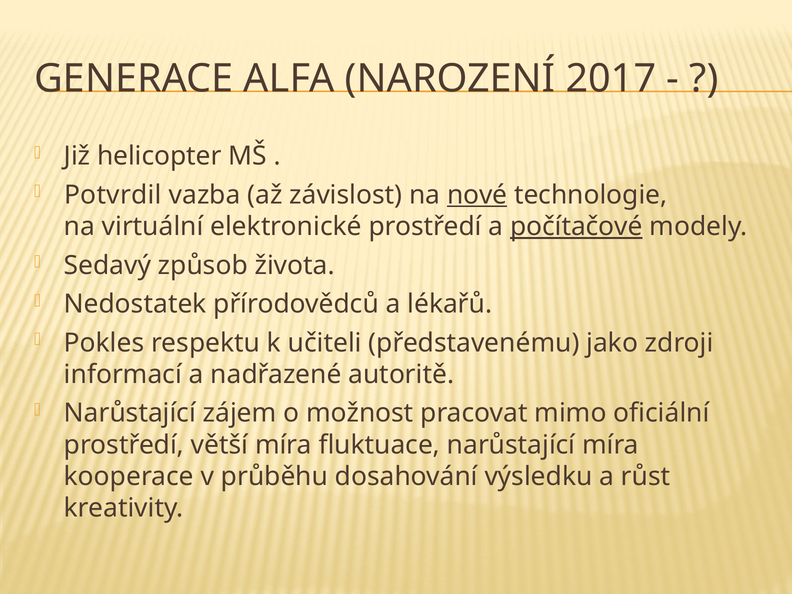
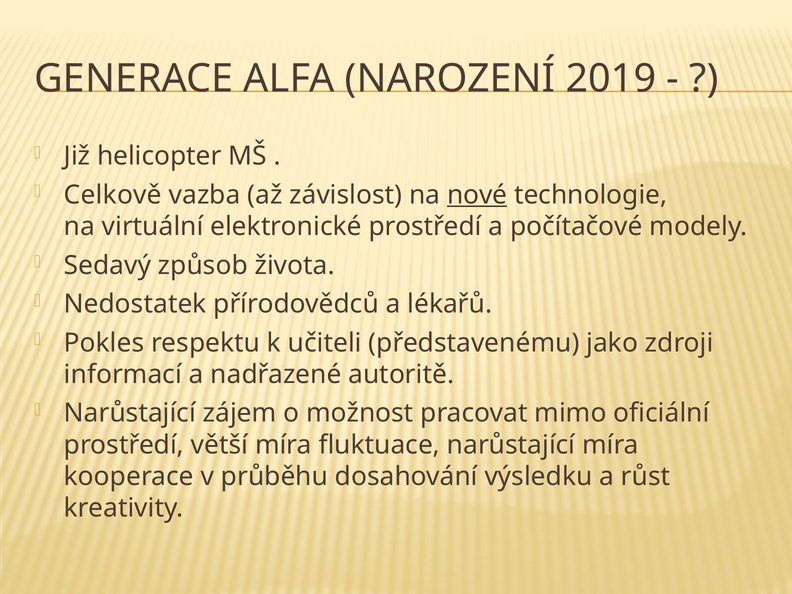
2017: 2017 -> 2019 (611, 79)
Potvrdil: Potvrdil -> Celkově (113, 195)
počítačové underline: present -> none (576, 227)
